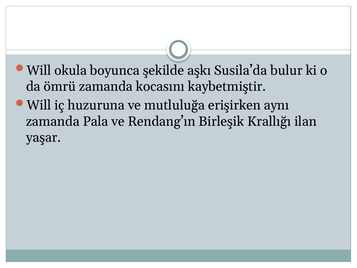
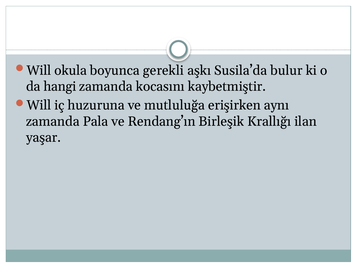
şekilde: şekilde -> gerekli (163, 70)
ömrü: ömrü -> hangi (60, 86)
